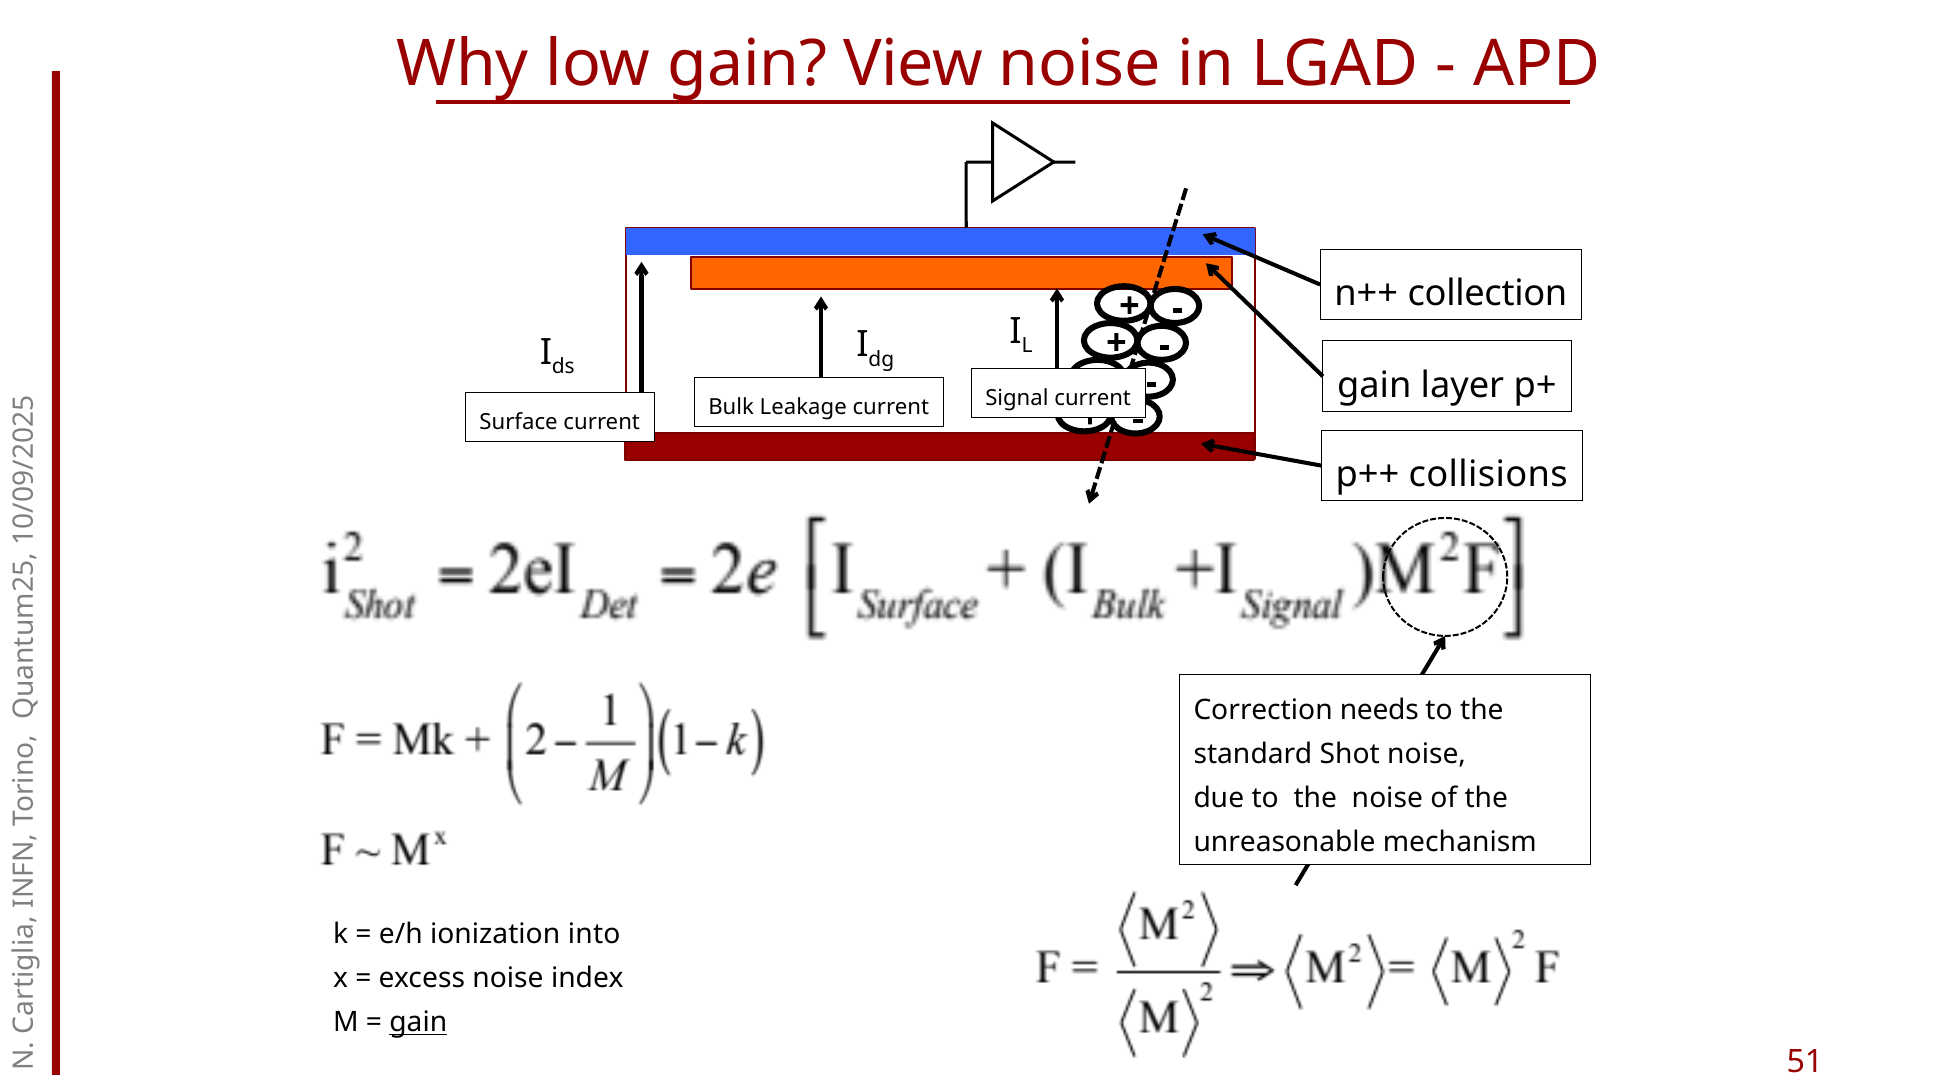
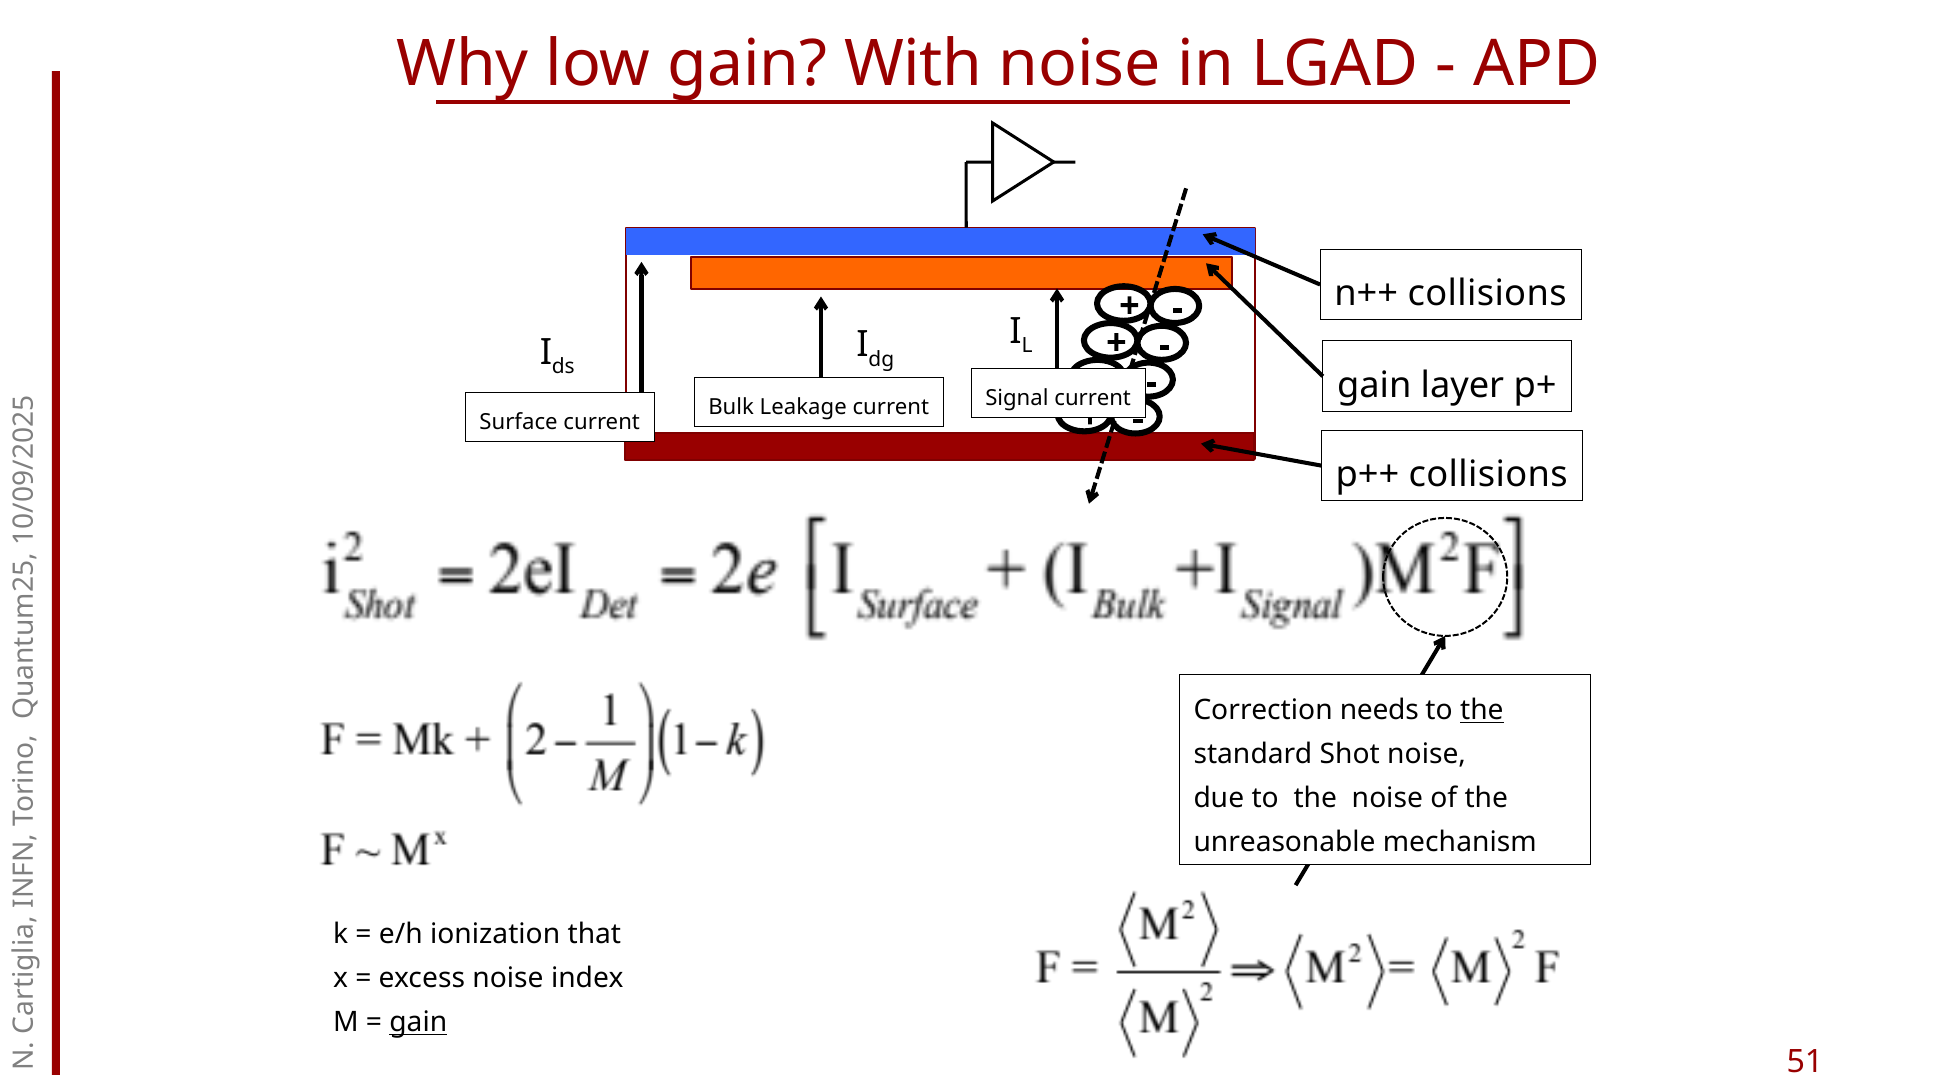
View: View -> With (913, 64)
n++ collection: collection -> collisions (1487, 294)
the underline: none -> present (1482, 711)
into: into -> that (594, 935)
